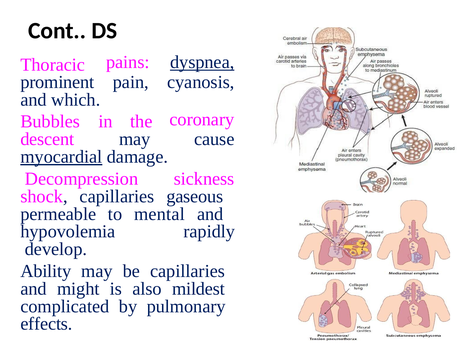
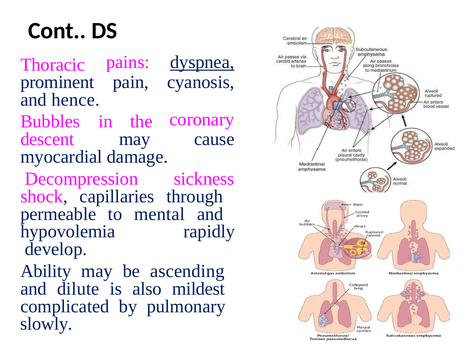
which: which -> hence (76, 100)
myocardial underline: present -> none (61, 157)
gaseous: gaseous -> through (195, 197)
be capillaries: capillaries -> ascending (187, 271)
might: might -> dilute (78, 289)
effects: effects -> slowly (46, 324)
